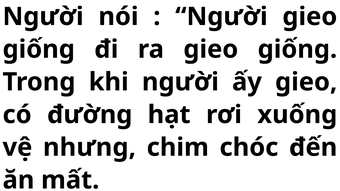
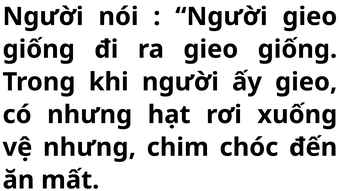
có đường: đường -> nhưng (90, 115)
